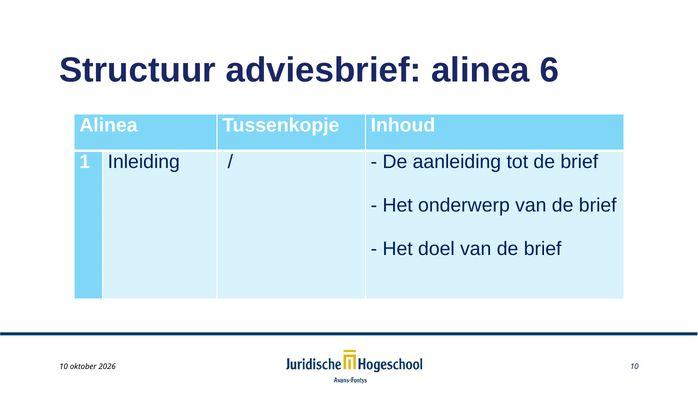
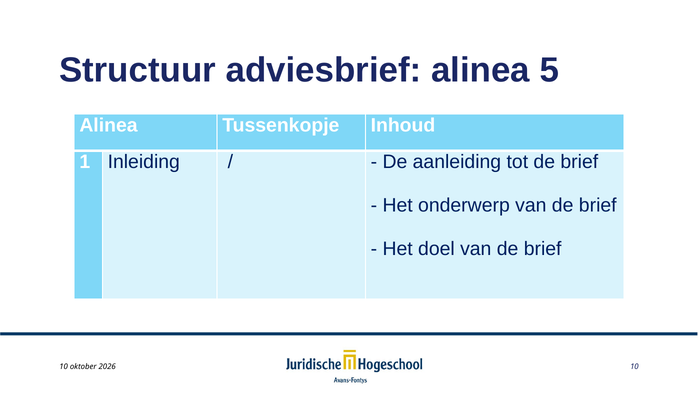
6: 6 -> 5 (549, 70)
